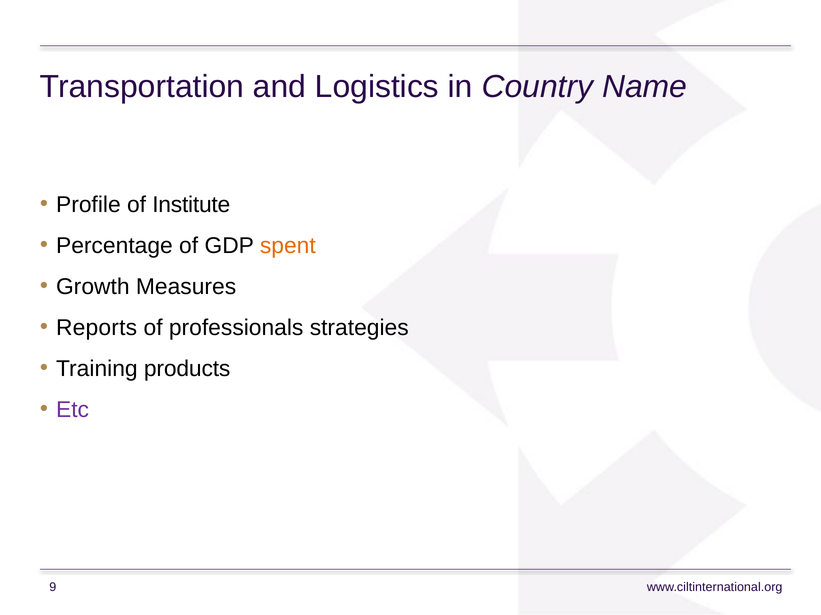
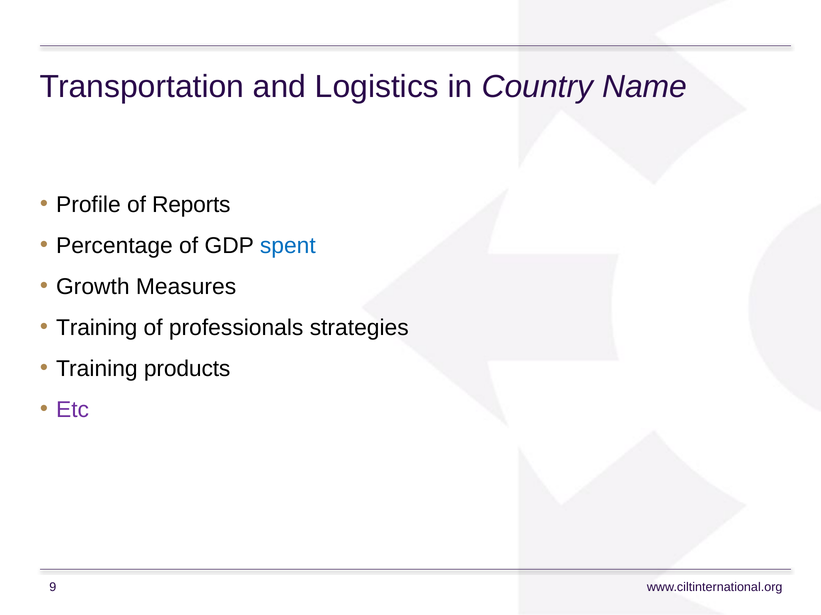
Institute: Institute -> Reports (191, 205)
spent colour: orange -> blue (288, 246)
Reports: Reports -> Training (97, 328)
